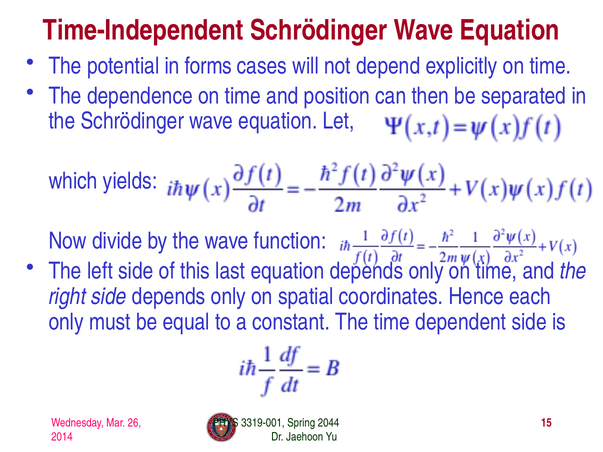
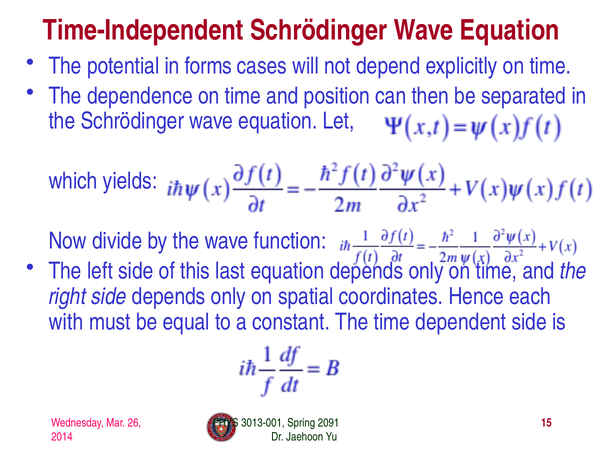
only: only -> with (66, 322)
3319-001: 3319-001 -> 3013-001 (263, 423)
2044: 2044 -> 2091 (329, 423)
